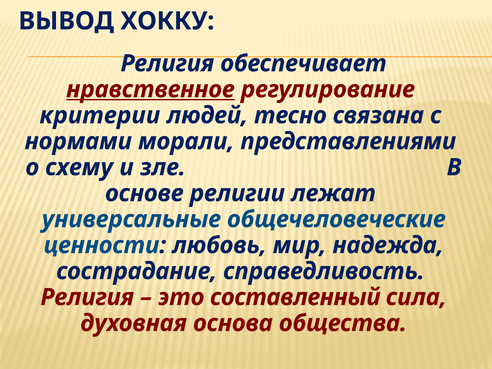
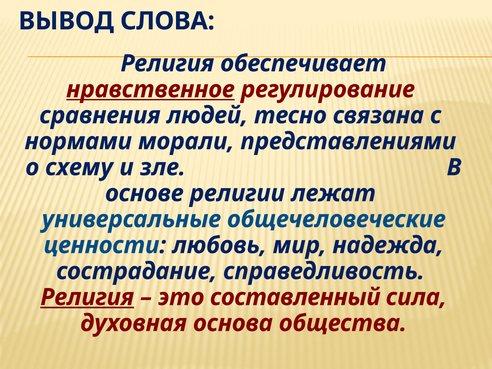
ХОККУ: ХОККУ -> СЛОВА (167, 21)
критерии: критерии -> сравнения (100, 115)
Религия underline: none -> present (87, 297)
